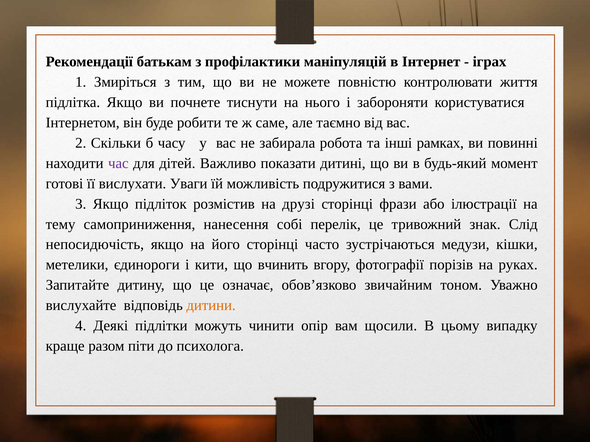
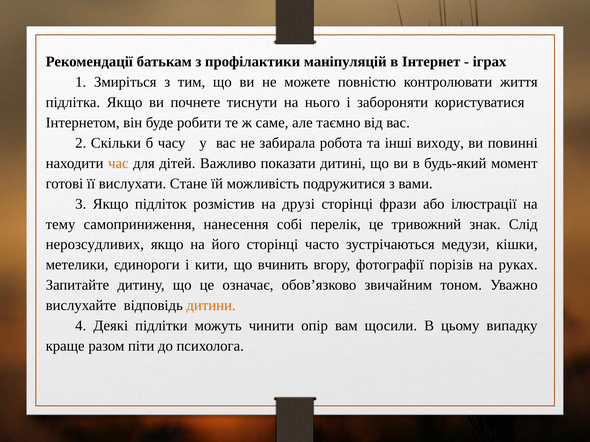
рамках: рамках -> виходу (440, 143)
час colour: purple -> orange (118, 163)
Уваги: Уваги -> Стане (189, 184)
непосидючість: непосидючість -> нерозсудливих (95, 245)
